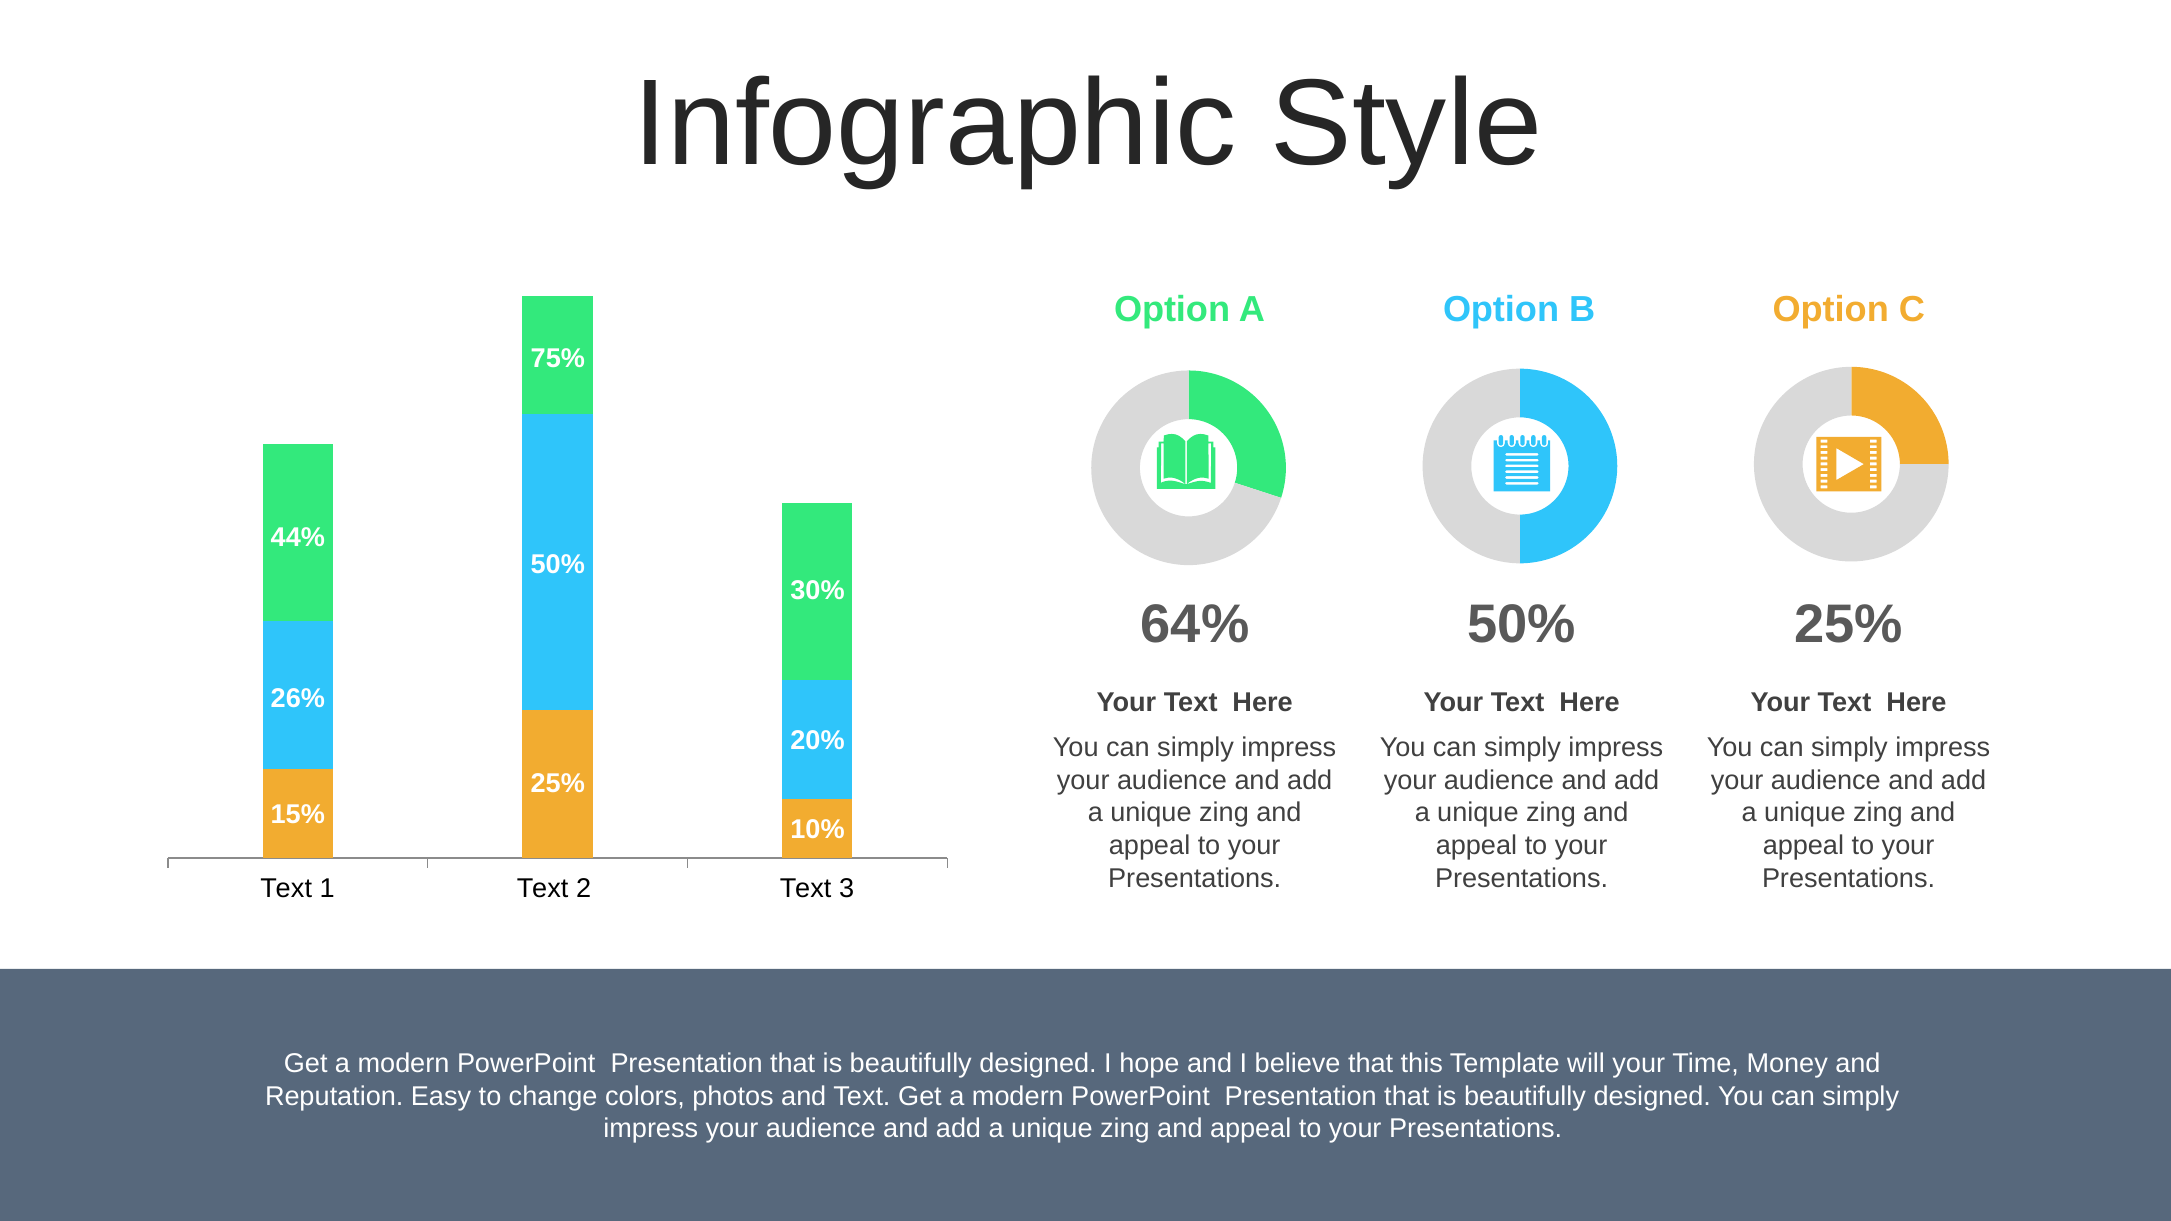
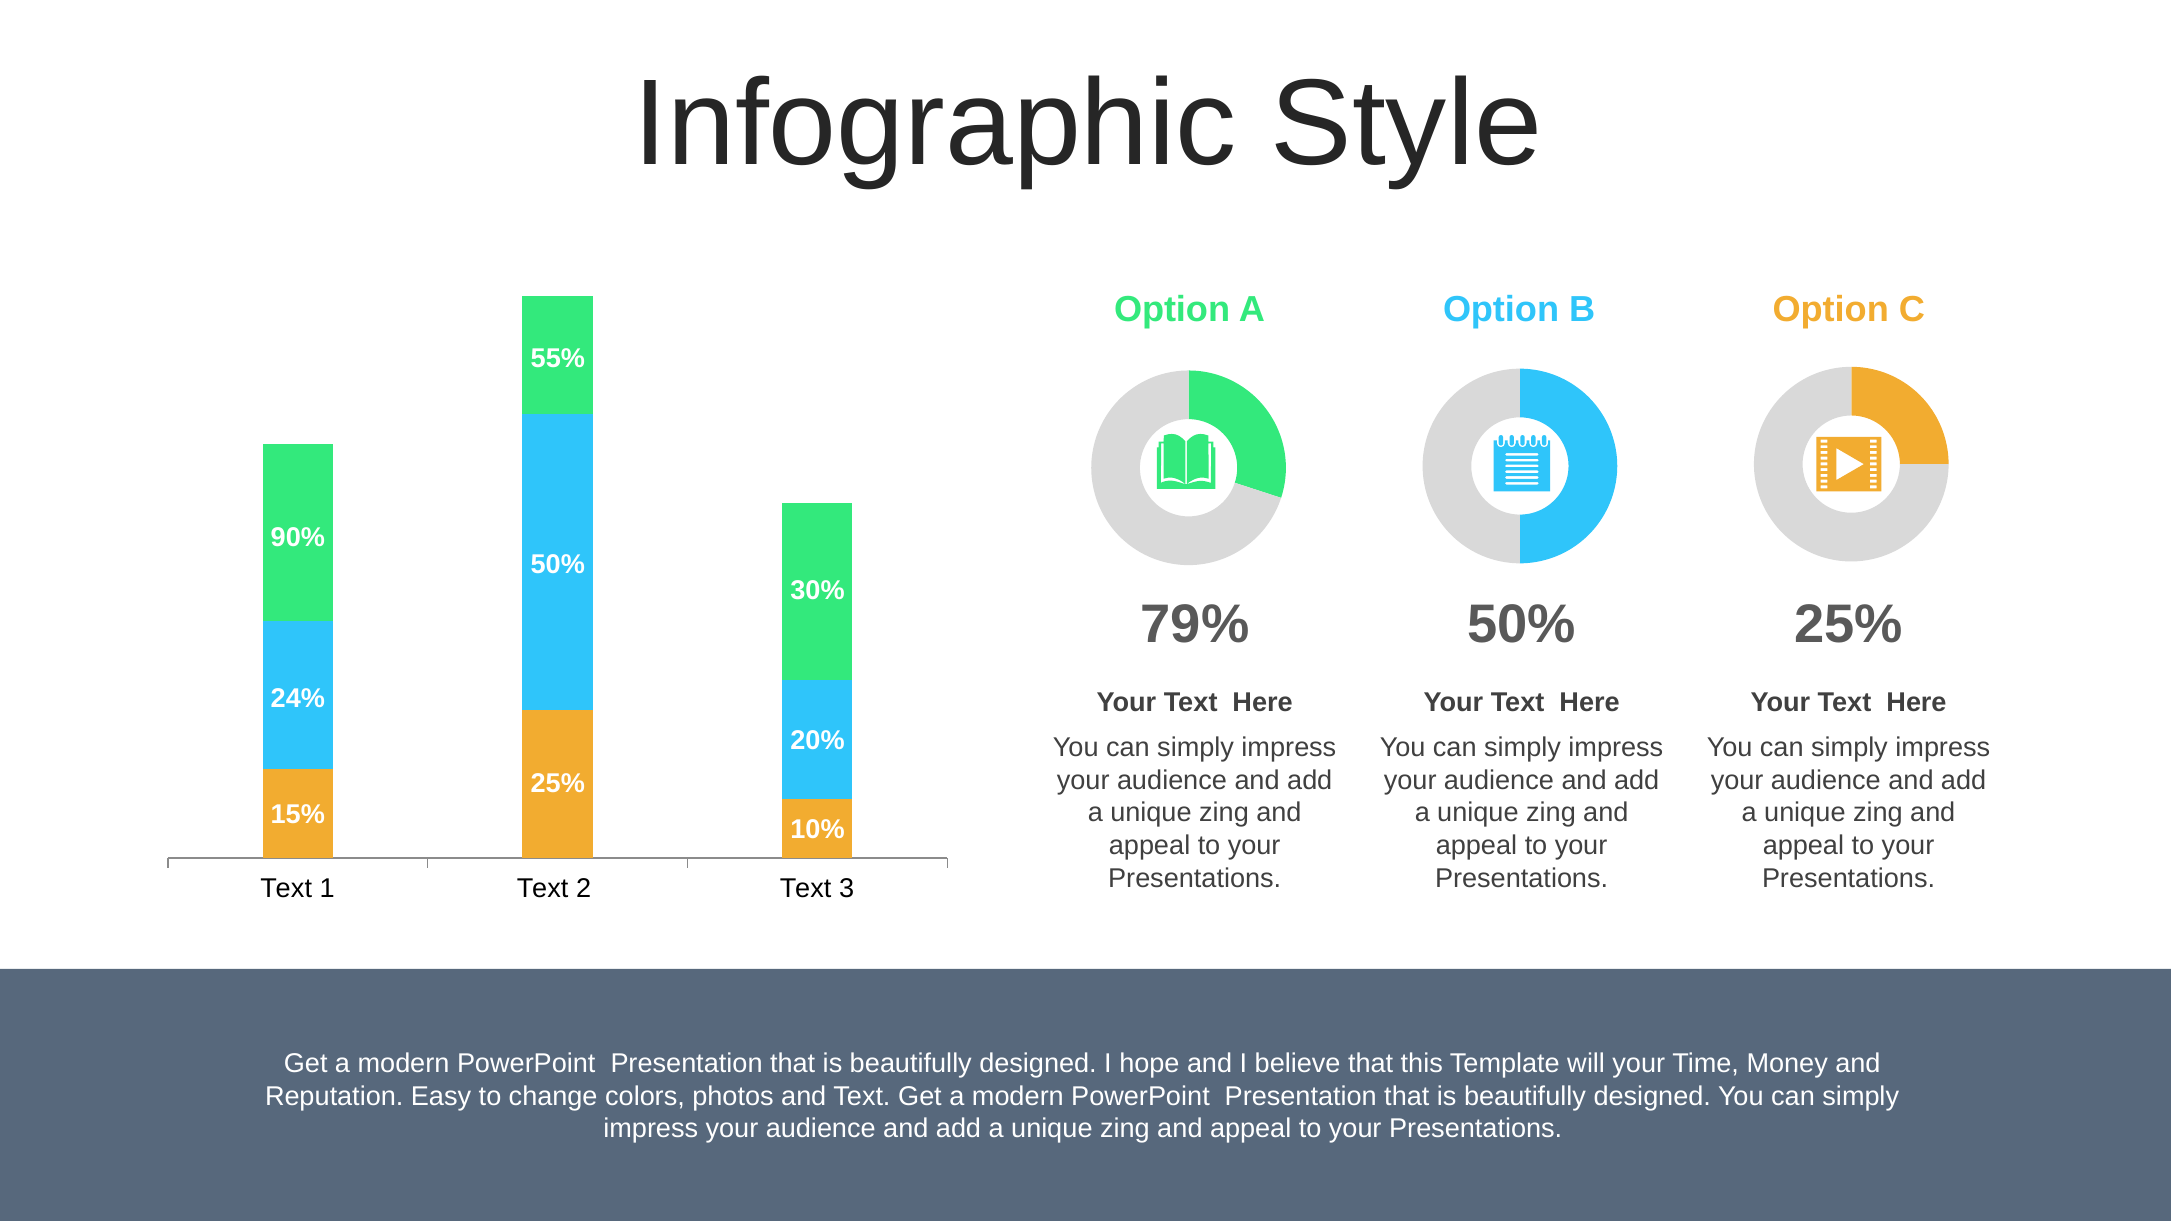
75%: 75% -> 55% (558, 359)
44%: 44% -> 90% (298, 537)
64%: 64% -> 79% (1195, 624)
26%: 26% -> 24% (298, 698)
